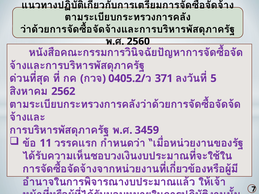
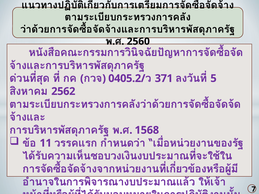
3459: 3459 -> 1568 (147, 130)
